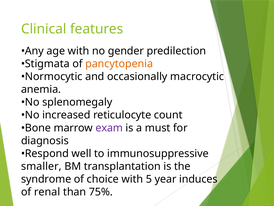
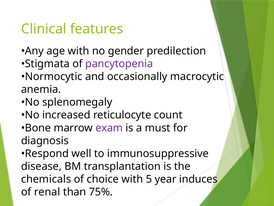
pancytopenia colour: orange -> purple (119, 64)
smaller: smaller -> disease (41, 166)
syndrome: syndrome -> chemicals (46, 179)
